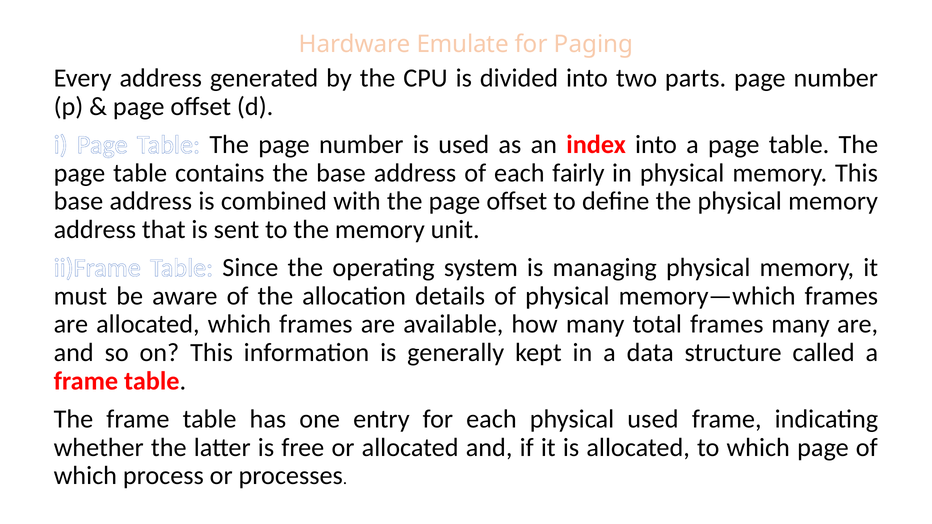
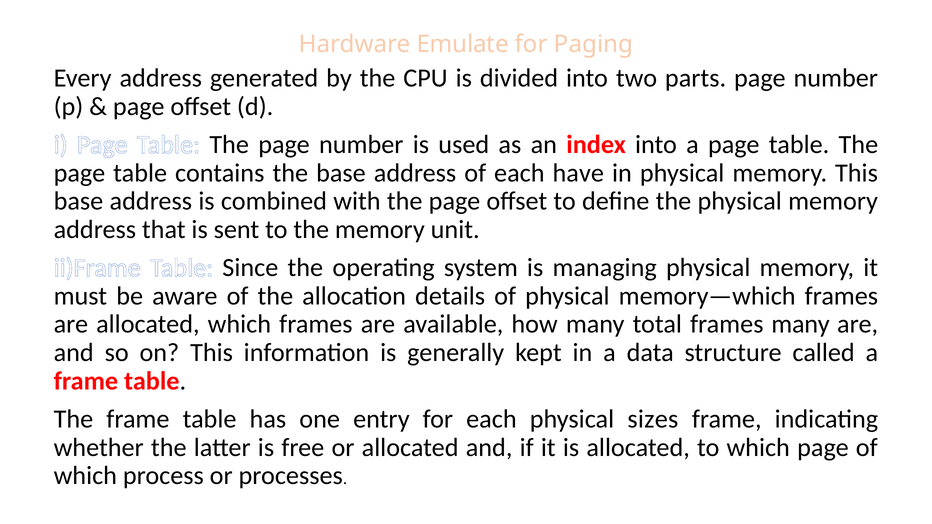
fairly: fairly -> have (578, 173)
physical used: used -> sizes (653, 419)
